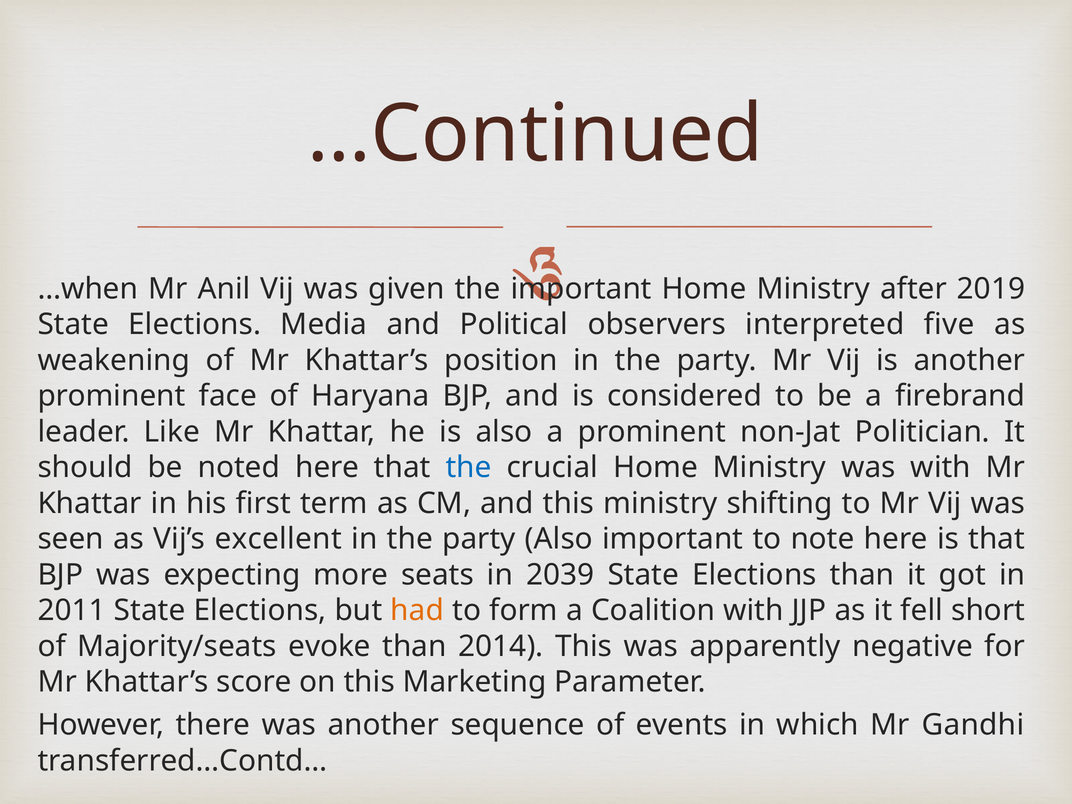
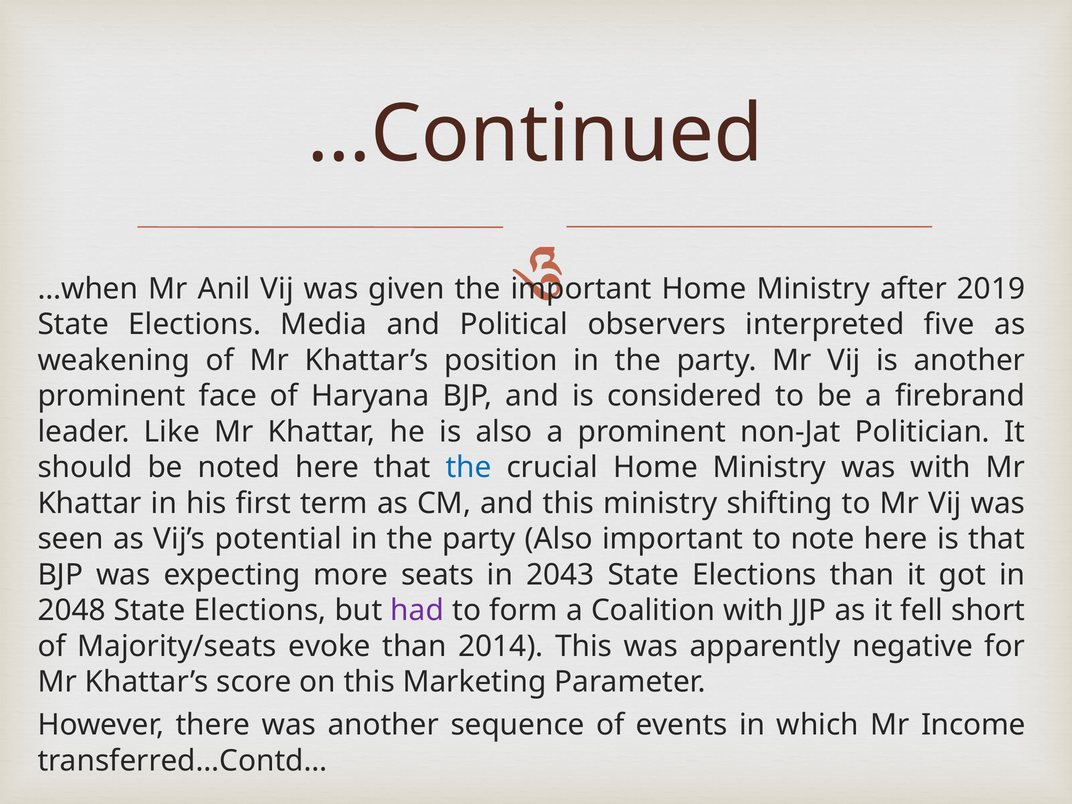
excellent: excellent -> potential (278, 539)
2039: 2039 -> 2043 (560, 575)
2011: 2011 -> 2048 (72, 611)
had colour: orange -> purple (417, 611)
Gandhi: Gandhi -> Income (973, 725)
